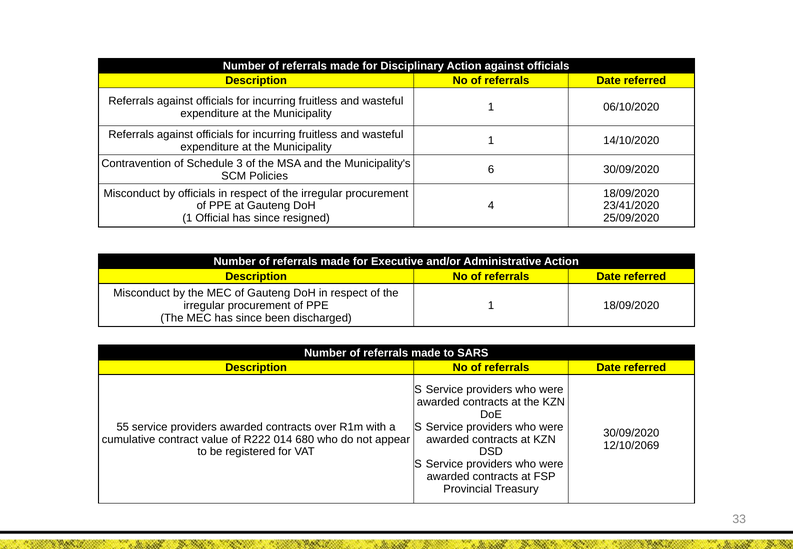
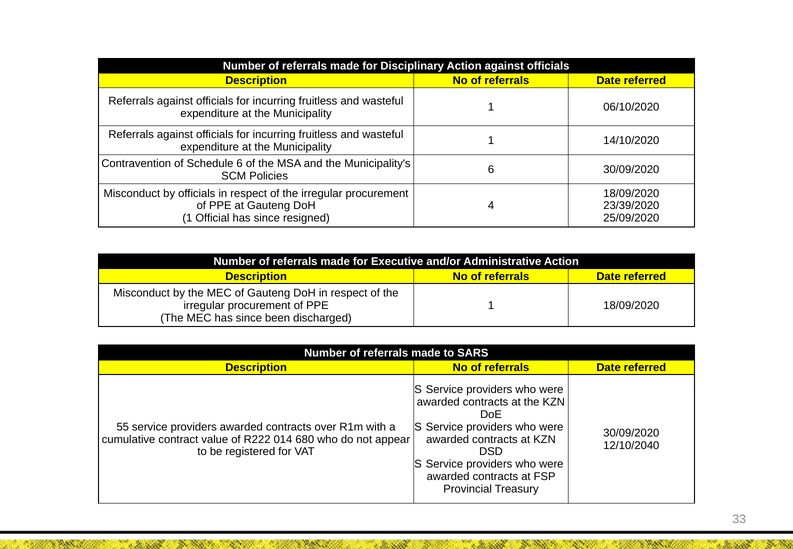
Schedule 3: 3 -> 6 (240, 163)
23/41/2020: 23/41/2020 -> 23/39/2020 (631, 206)
12/10/2069: 12/10/2069 -> 12/10/2040 (631, 446)
